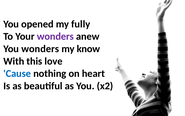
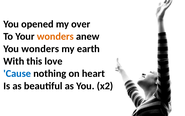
fully: fully -> over (81, 24)
wonders colour: purple -> orange (55, 36)
know: know -> earth (88, 49)
